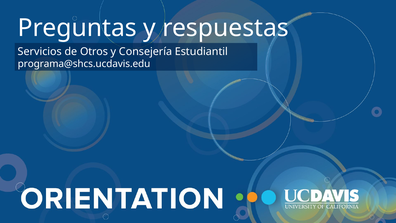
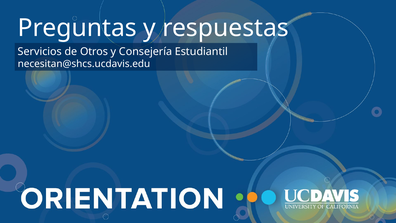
programa@shcs.ucdavis.edu: programa@shcs.ucdavis.edu -> necesitan@shcs.ucdavis.edu (84, 64)
